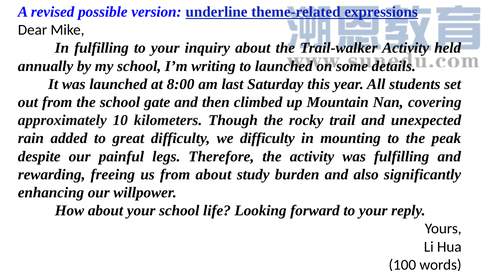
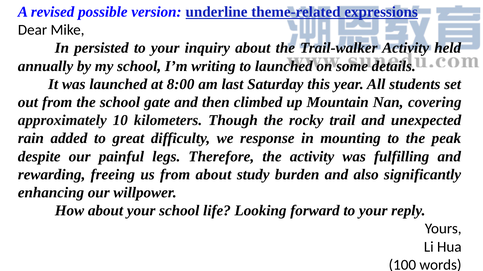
In fulfilling: fulfilling -> persisted (101, 48)
we difficulty: difficulty -> response (267, 139)
